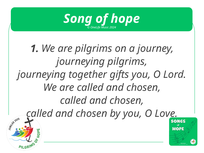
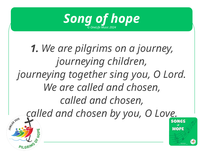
journeying pilgrims: pilgrims -> children (127, 62)
gifts: gifts -> sing (119, 75)
